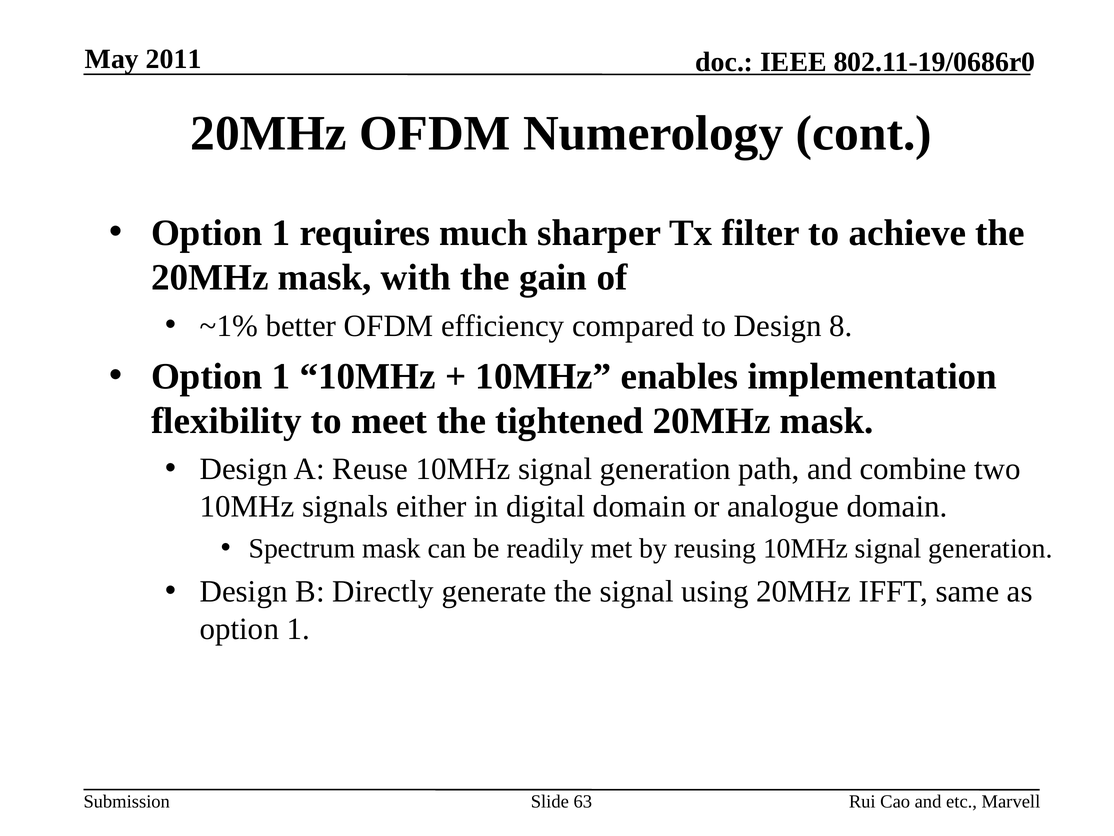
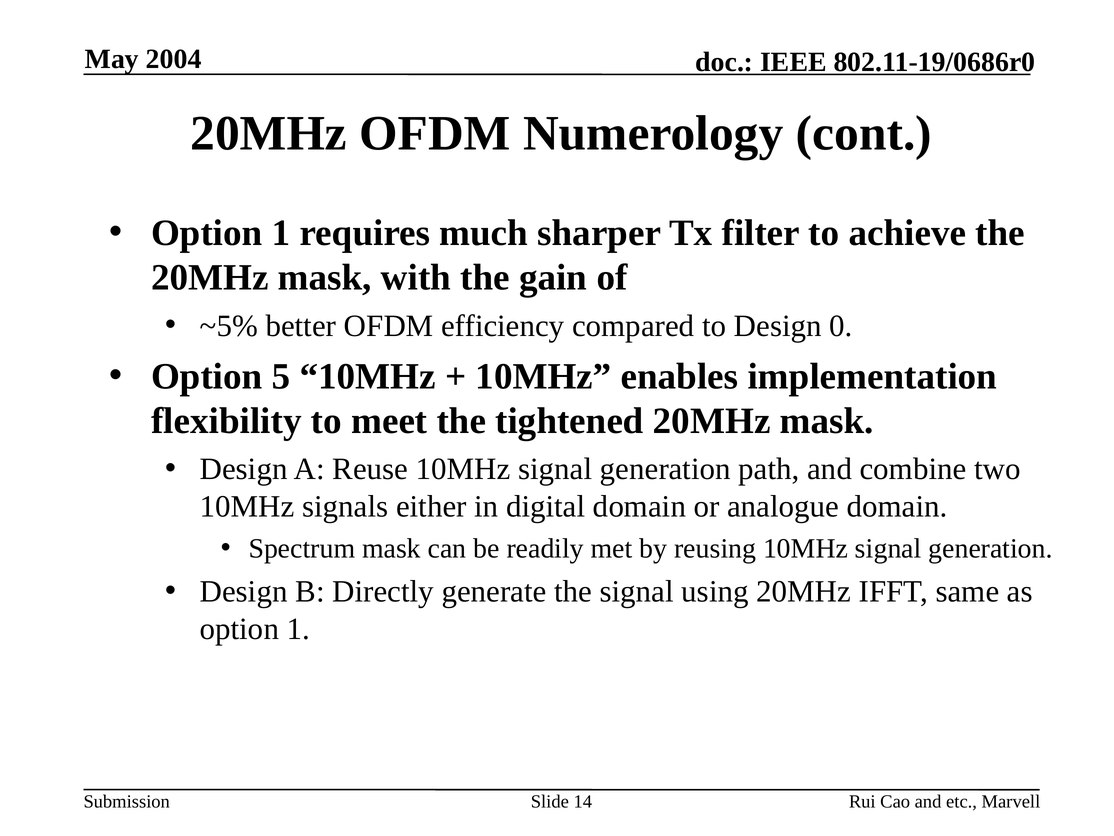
2011: 2011 -> 2004 (174, 59)
~1%: ~1% -> ~5% (229, 326)
8: 8 -> 0 (841, 326)
1: 1 -> 5 (281, 376)
63: 63 -> 14 (583, 801)
